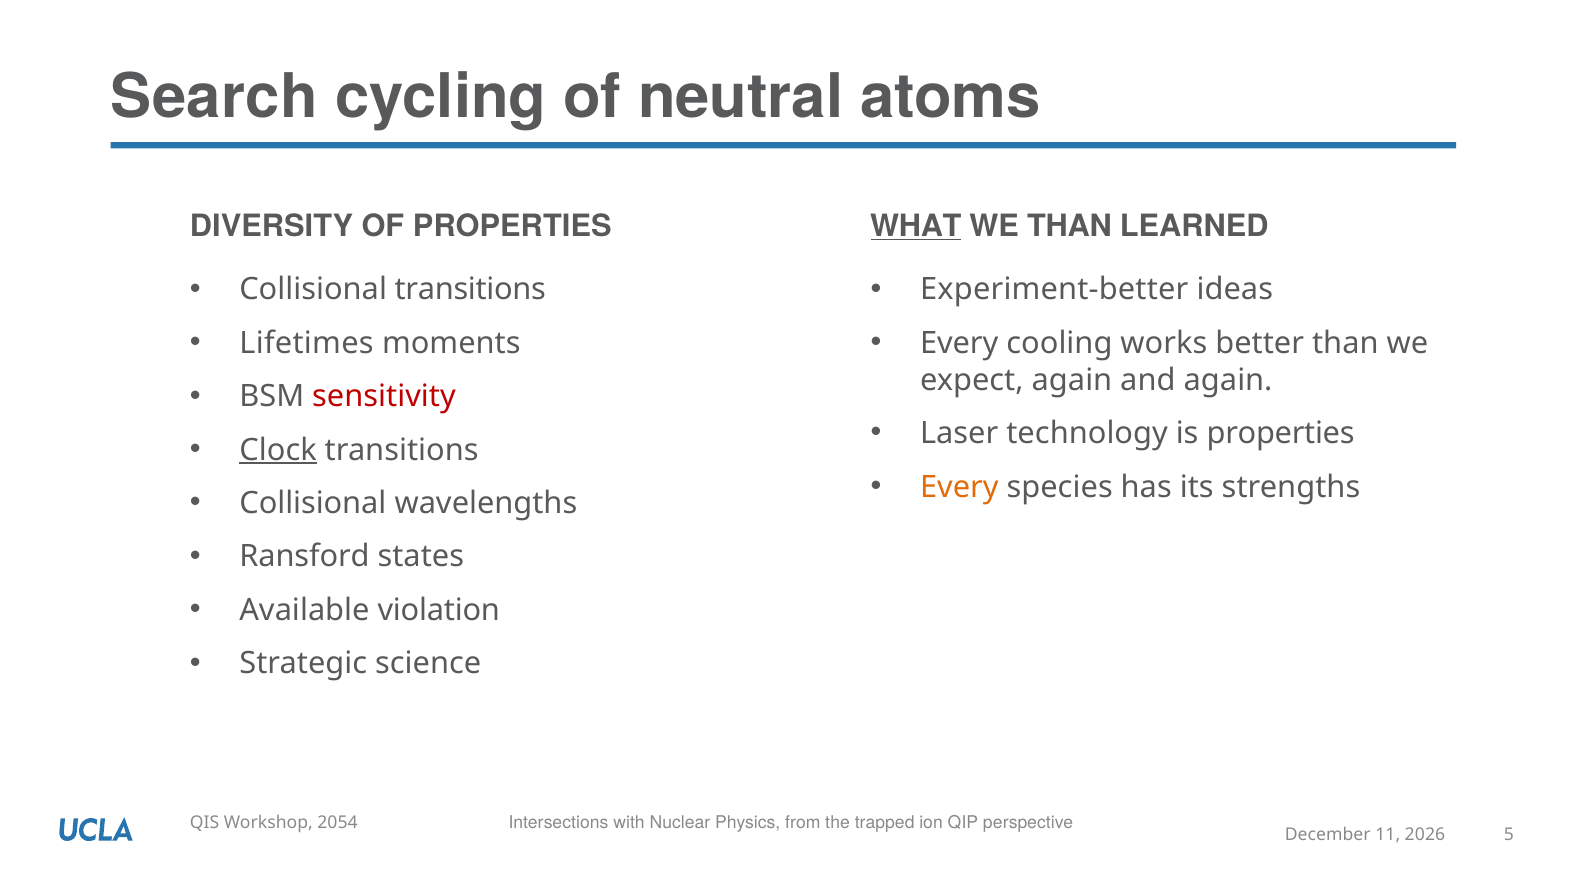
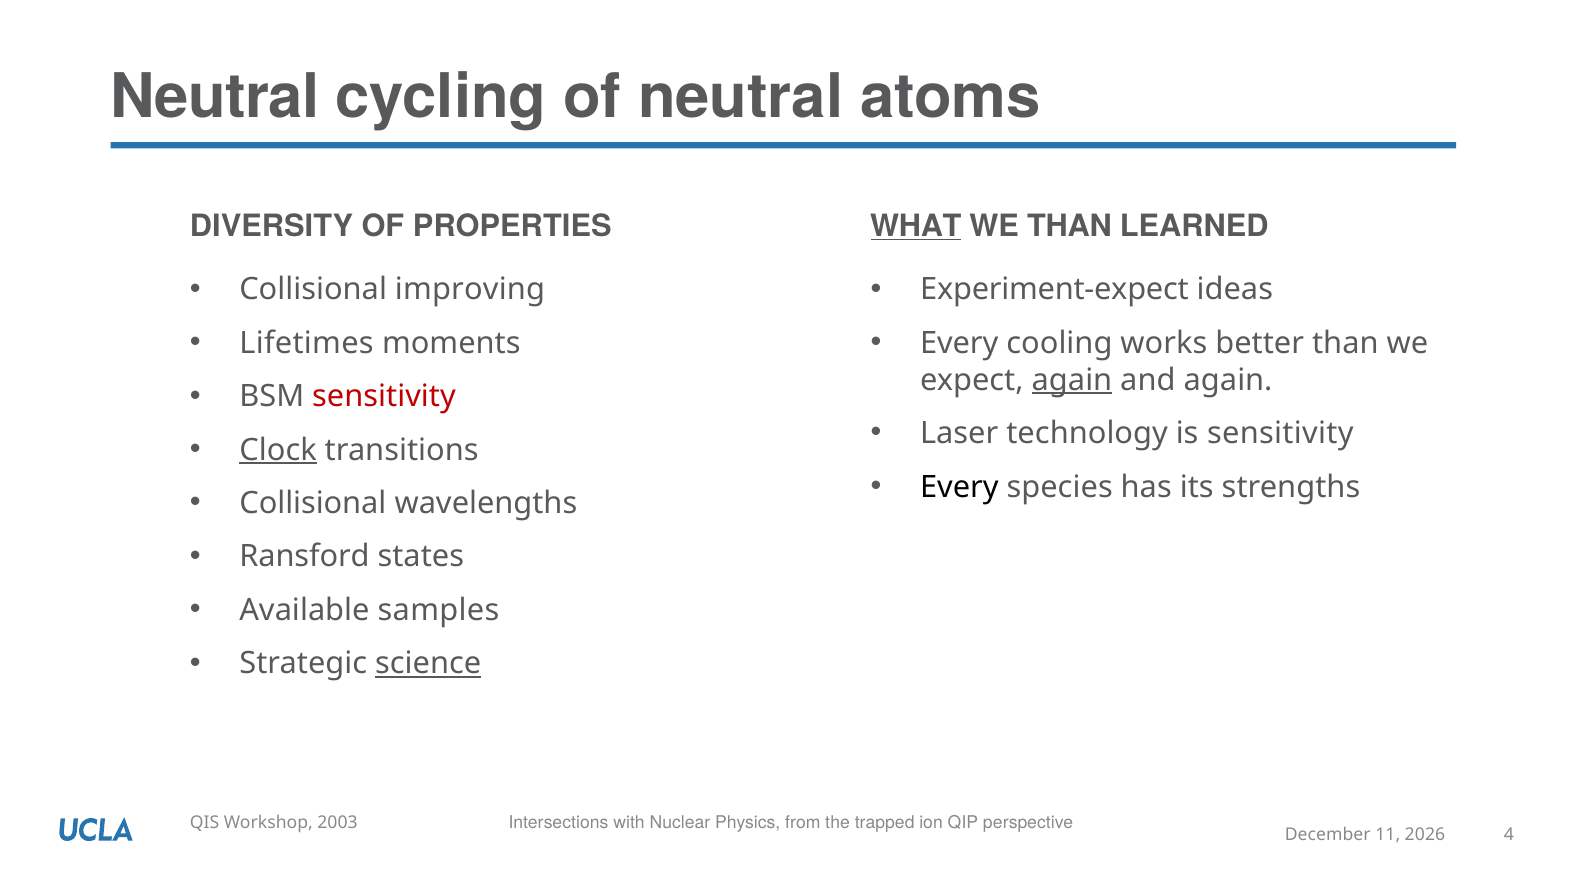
Search: Search -> Neutral (215, 97)
Collisional transitions: transitions -> improving (470, 290)
Experiment-better: Experiment-better -> Experiment-expect (1054, 290)
again underline: none -> present (1072, 380)
is properties: properties -> sensitivity (1280, 434)
Every colour: orange -> black (959, 487)
violation: violation -> samples (439, 611)
science underline: none -> present (428, 664)
2054: 2054 -> 2003 (338, 823)
5: 5 -> 4 (1509, 835)
